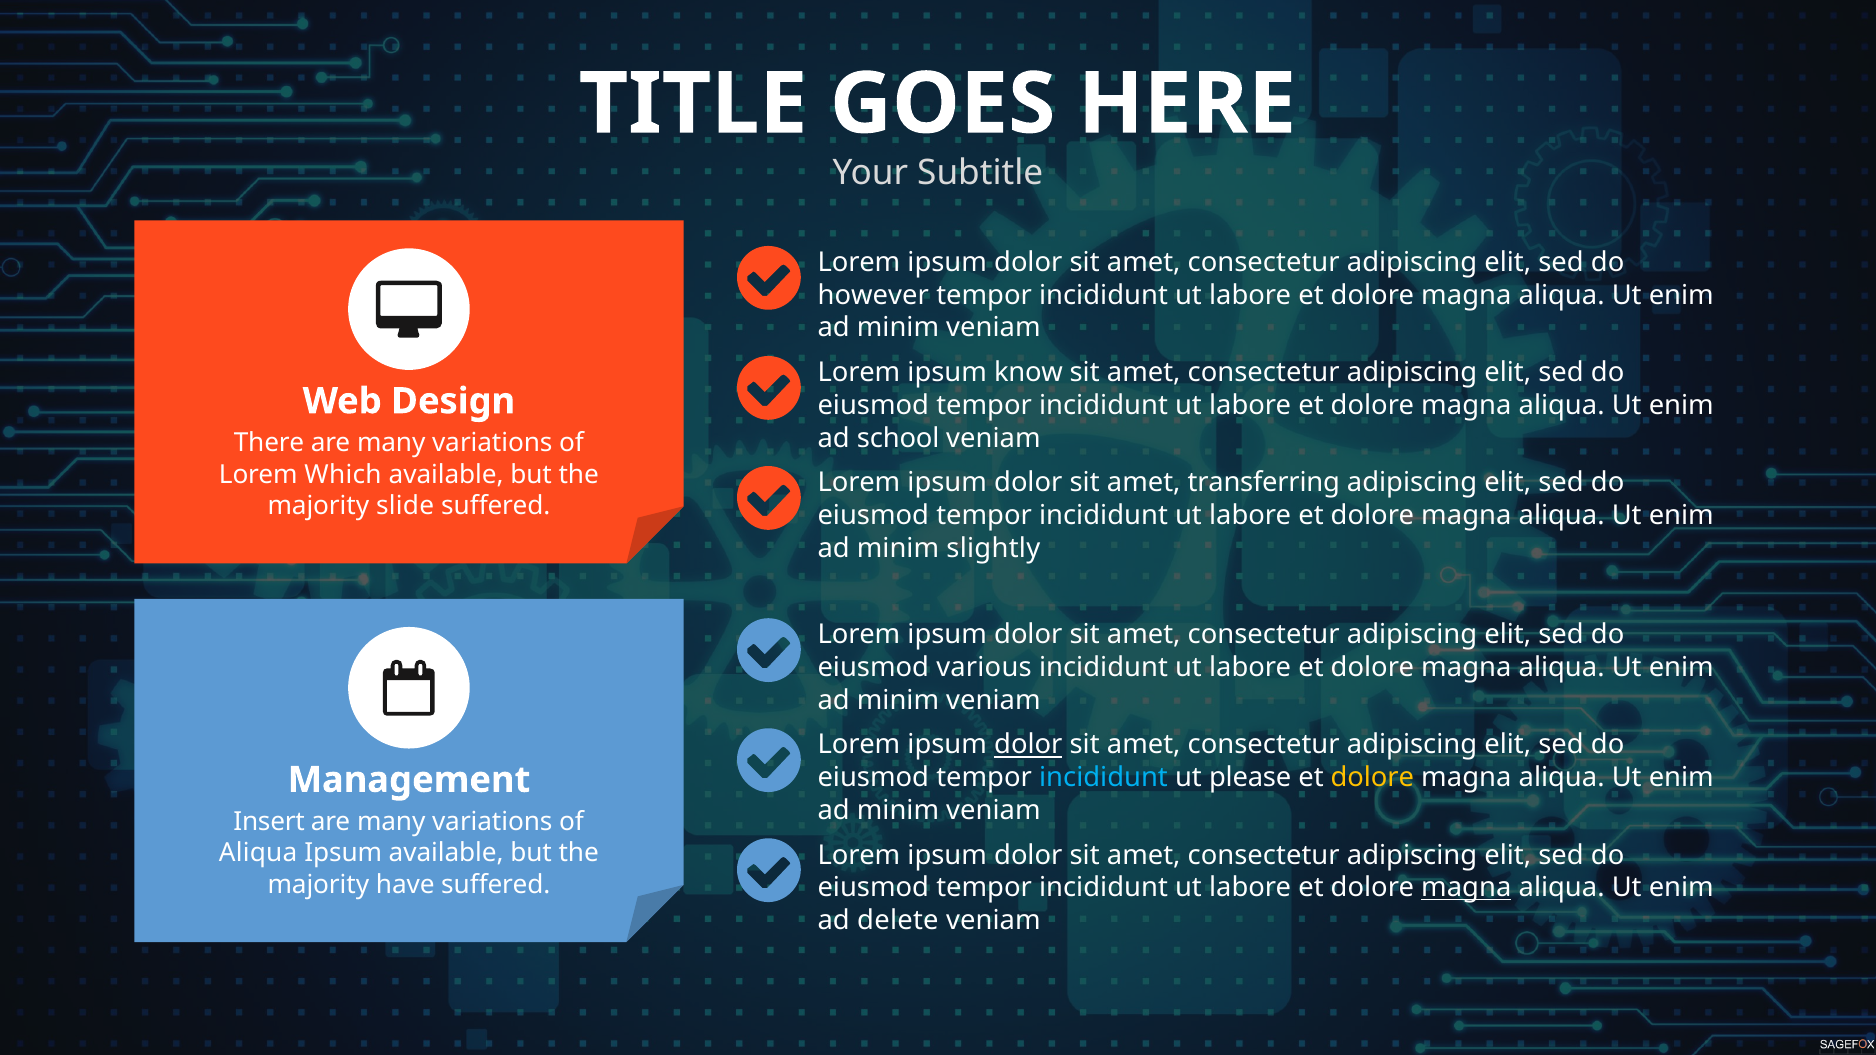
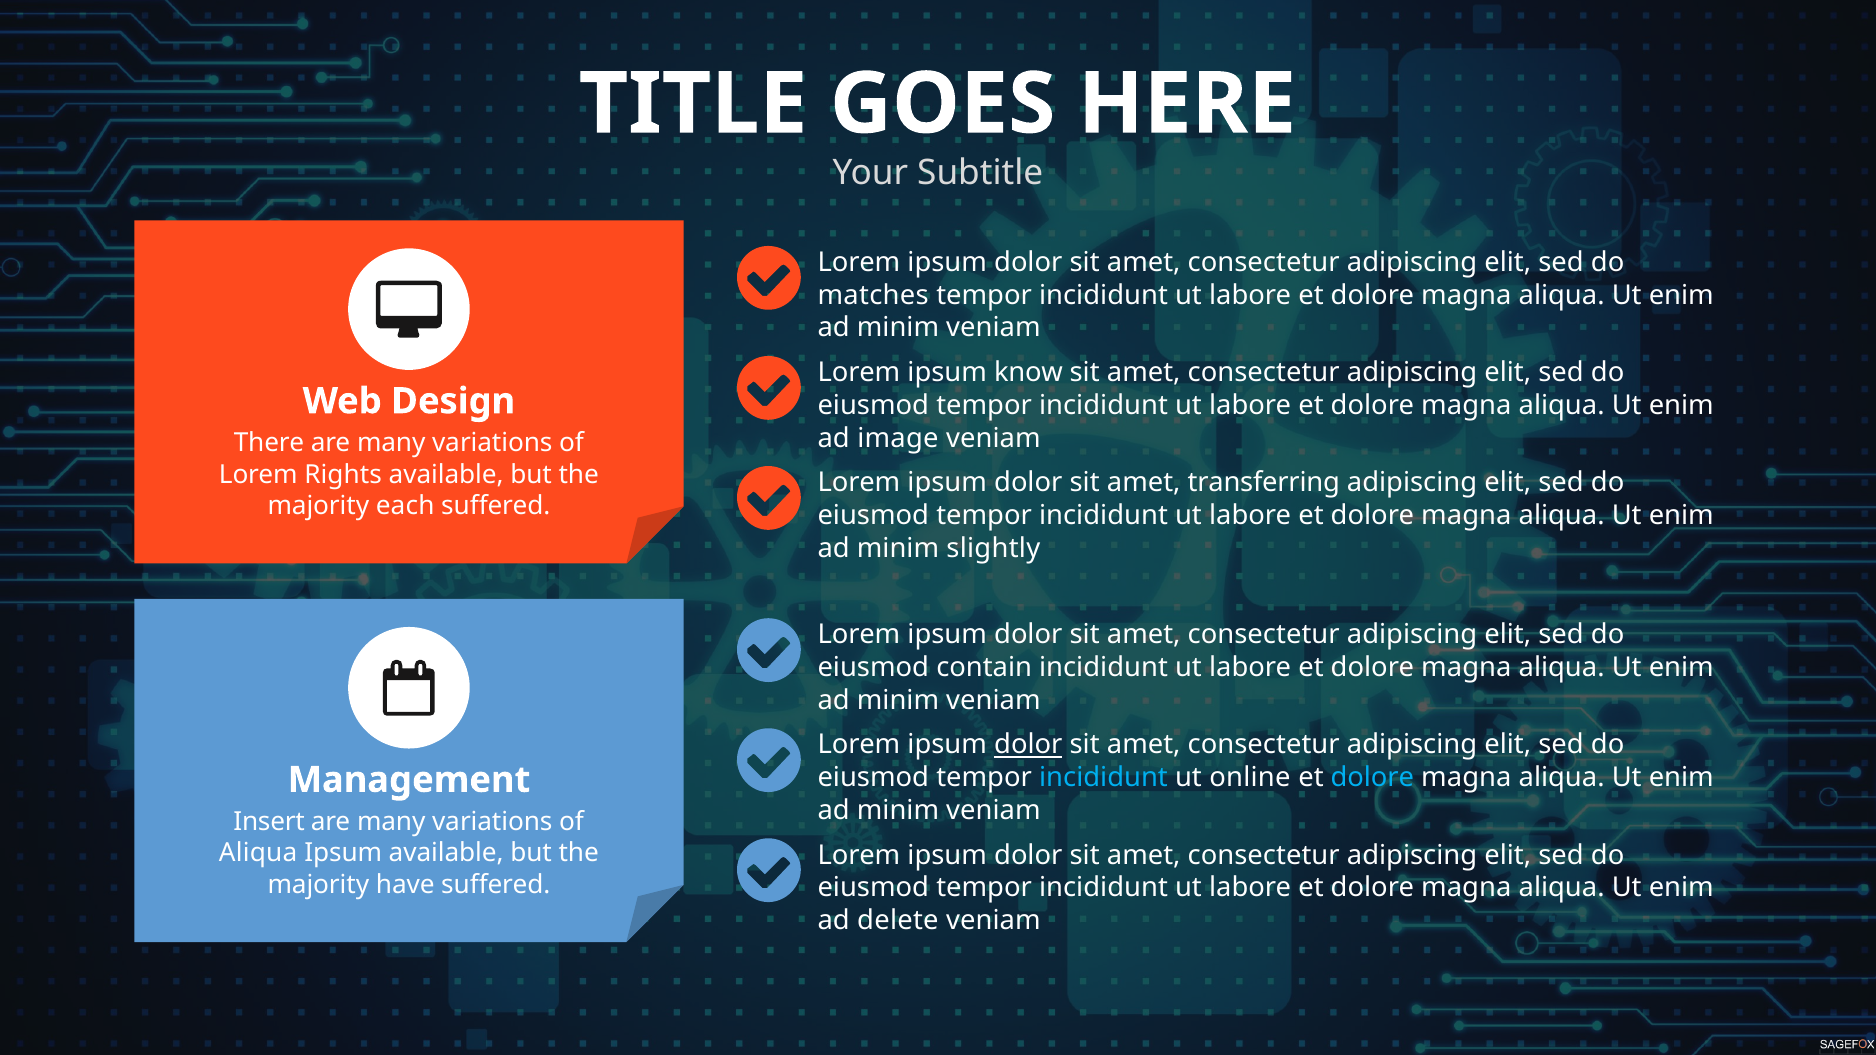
however: however -> matches (873, 295)
school: school -> image (898, 438)
Which: Which -> Rights (343, 475)
slide: slide -> each (405, 506)
various: various -> contain (984, 668)
please: please -> online (1250, 778)
dolore colour: yellow -> light blue (1372, 778)
magna underline: present -> none (1466, 888)
